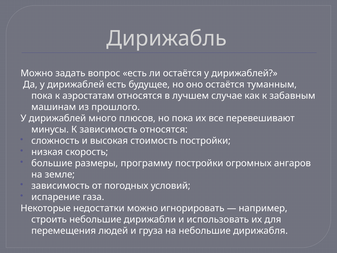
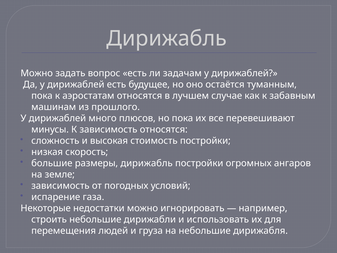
ли остаётся: остаётся -> задачам (182, 73)
размеры программу: программу -> дирижабль (147, 163)
